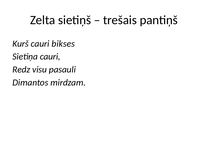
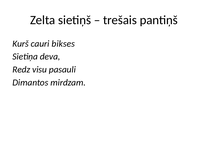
Sietiņa cauri: cauri -> deva (50, 57)
